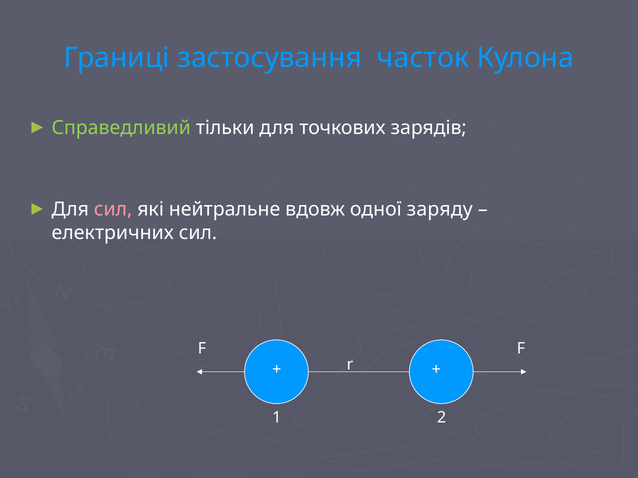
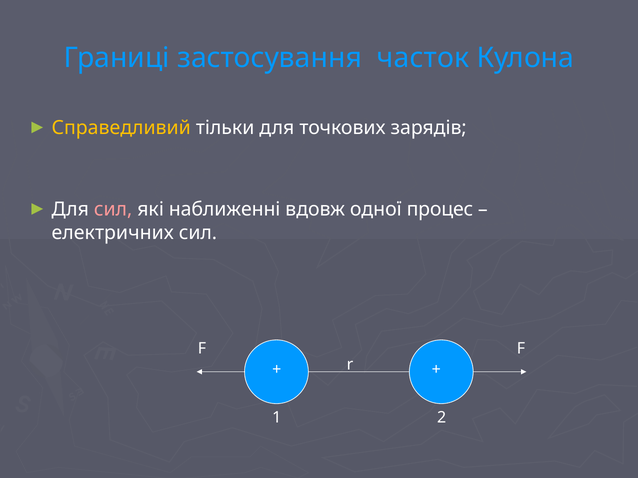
Справедливий colour: light green -> yellow (121, 128)
нейтральне: нейтральне -> наближенні (225, 210)
заряду: заряду -> процес (440, 210)
